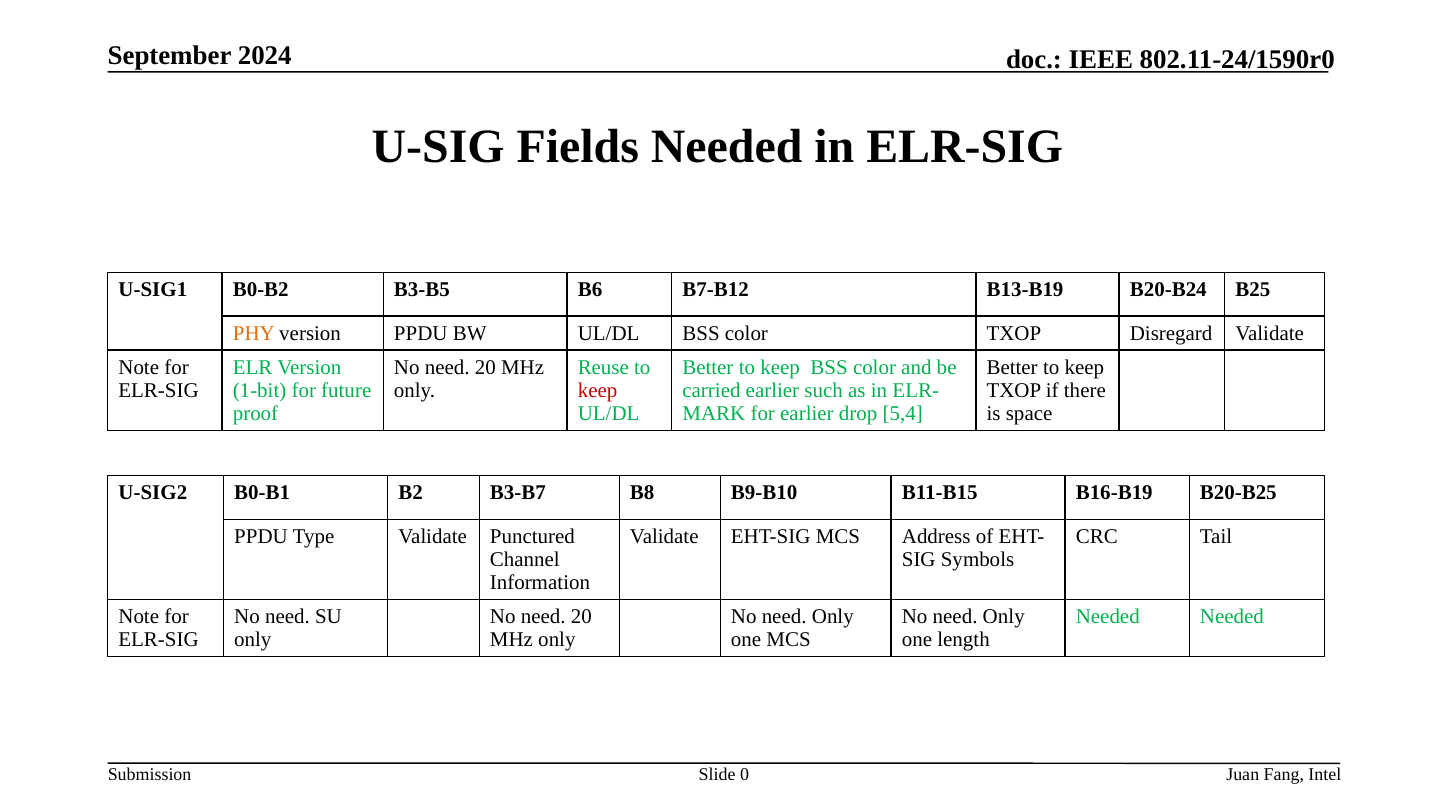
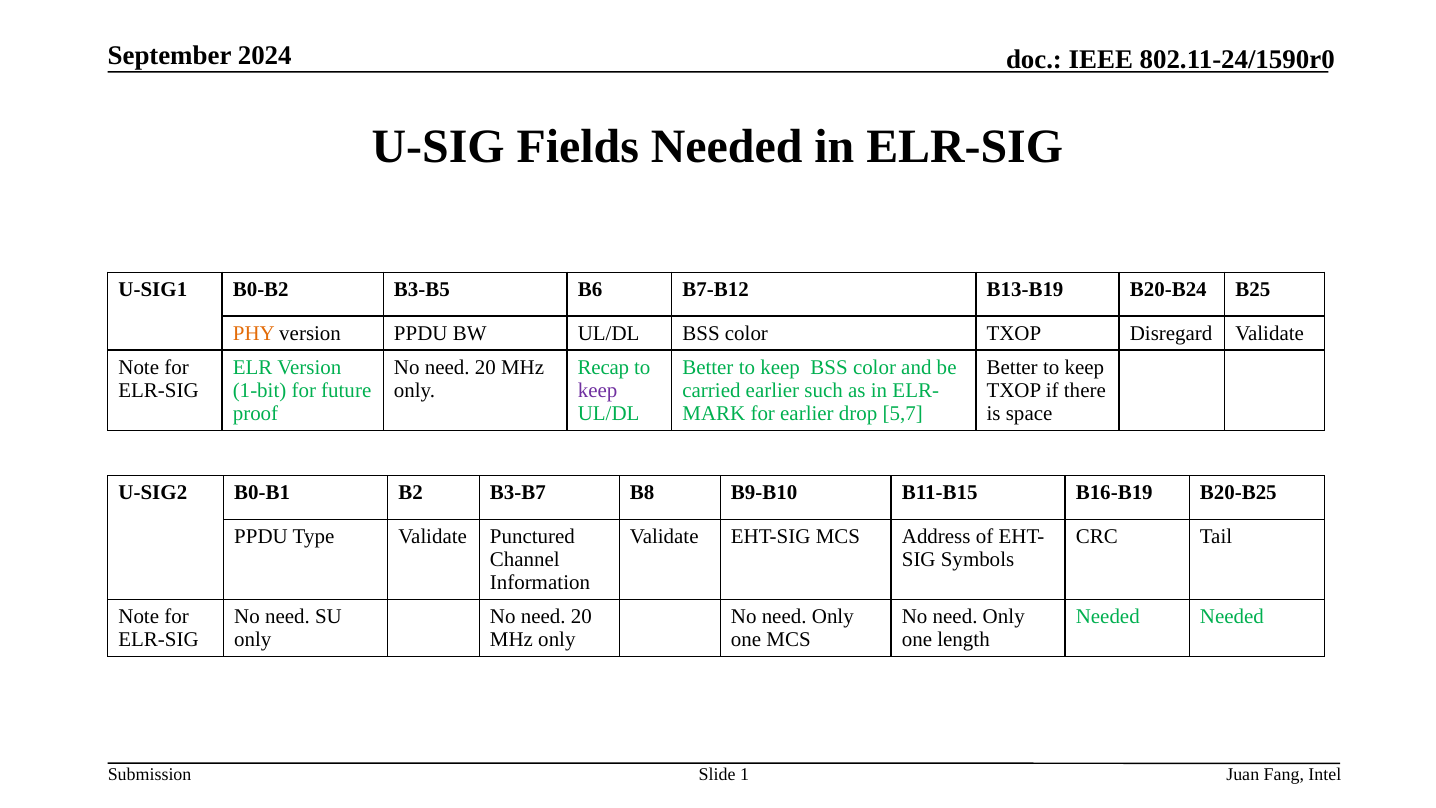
Reuse: Reuse -> Recap (603, 367)
keep colour: red -> purple (598, 390)
5,4: 5,4 -> 5,7 (903, 413)
0: 0 -> 1 (745, 775)
